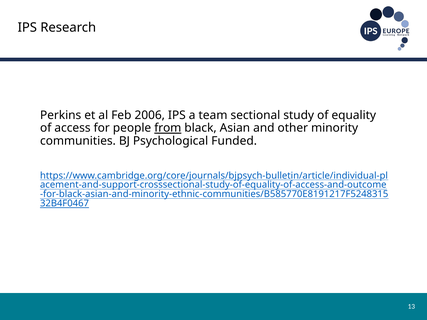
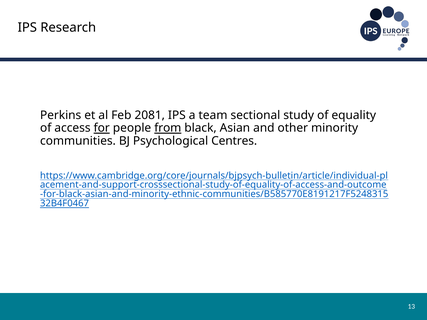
2006: 2006 -> 2081 (150, 115)
for underline: none -> present (102, 128)
Funded: Funded -> Centres (234, 141)
